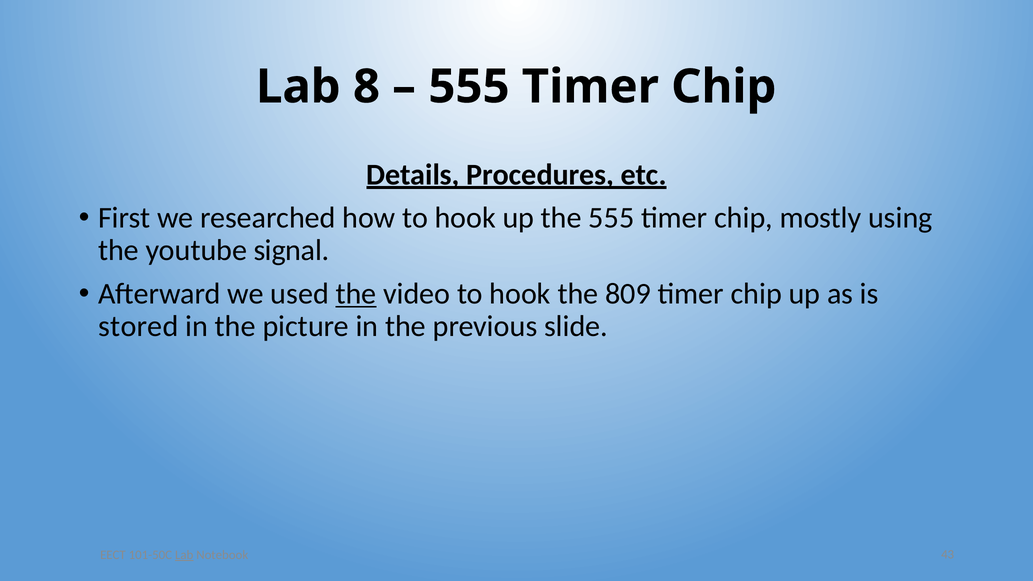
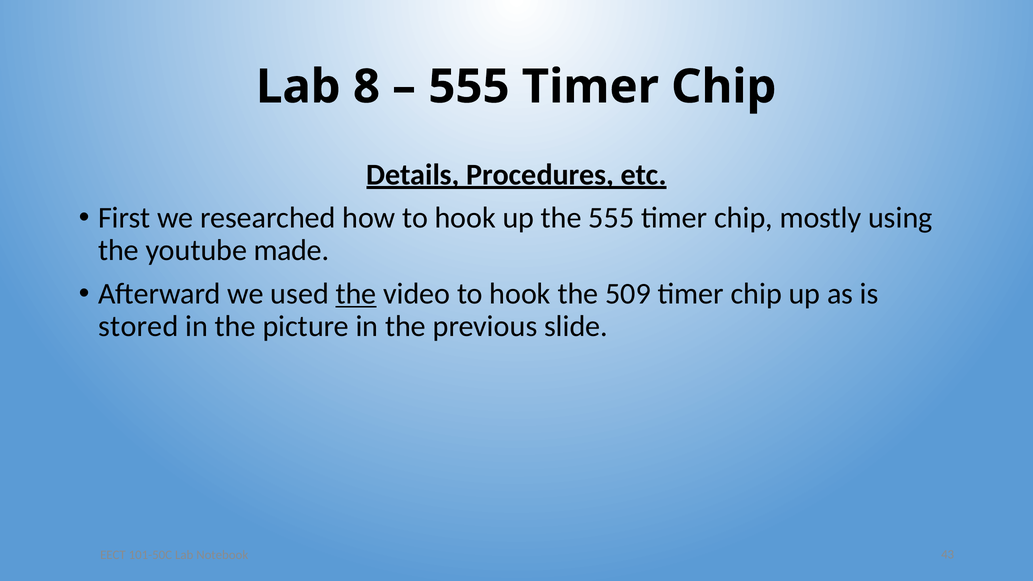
signal: signal -> made (291, 251)
809: 809 -> 509 (628, 294)
Lab underline: present -> none (184, 555)
